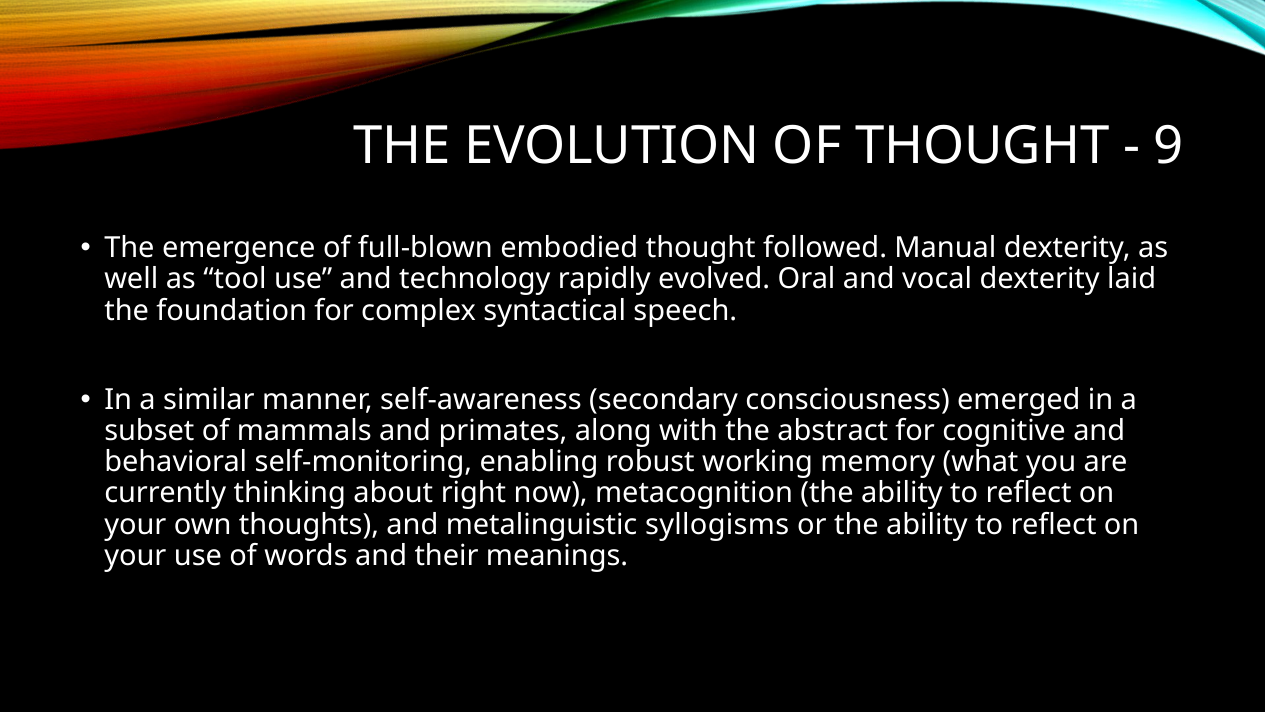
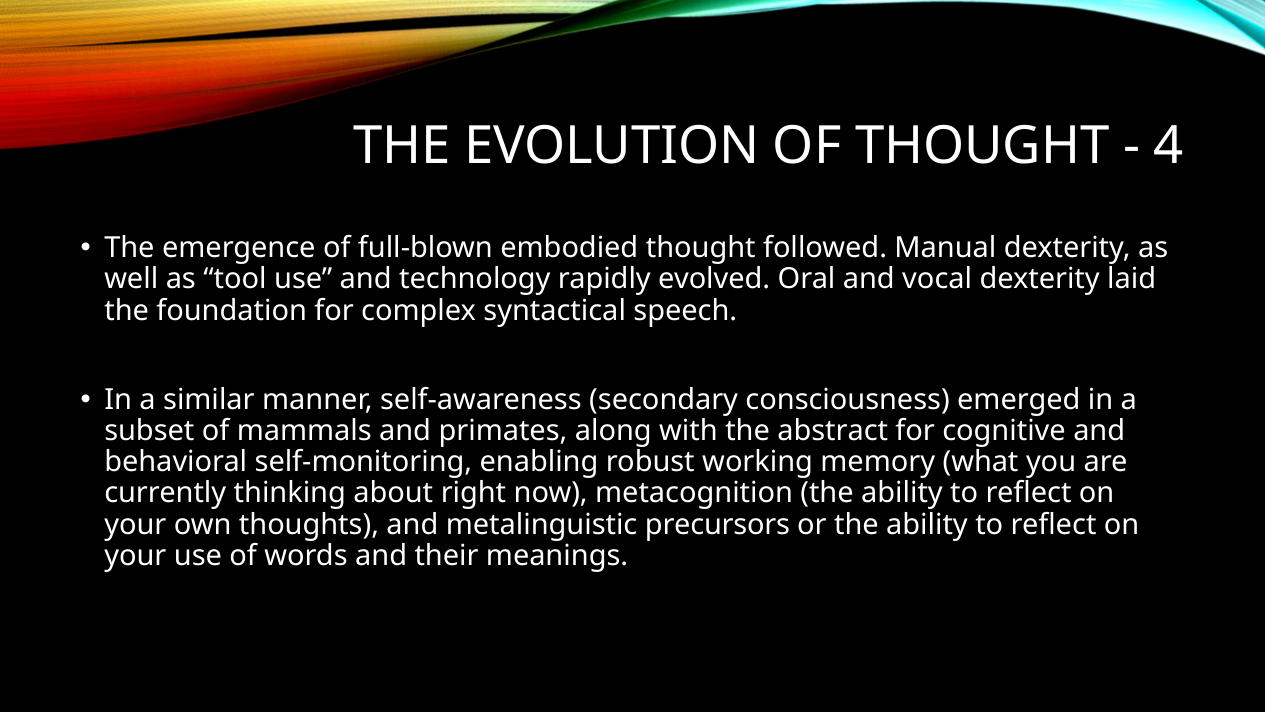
9: 9 -> 4 (1169, 146)
syllogisms: syllogisms -> precursors (717, 524)
